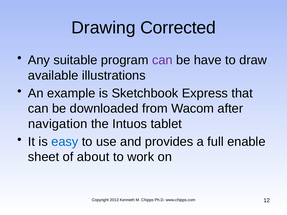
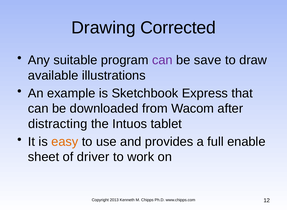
have: have -> save (208, 60)
navigation: navigation -> distracting (58, 124)
easy colour: blue -> orange (65, 142)
about: about -> driver (93, 157)
